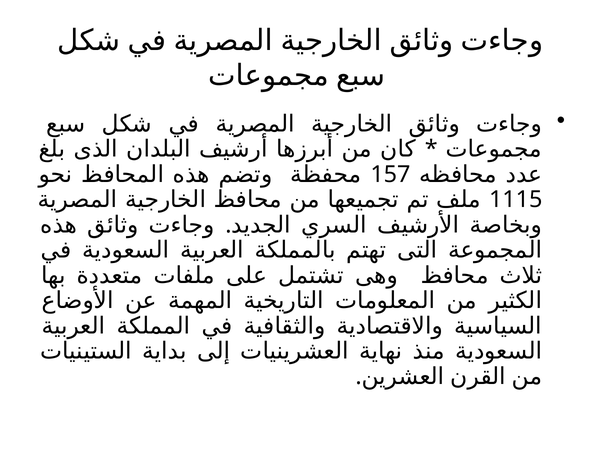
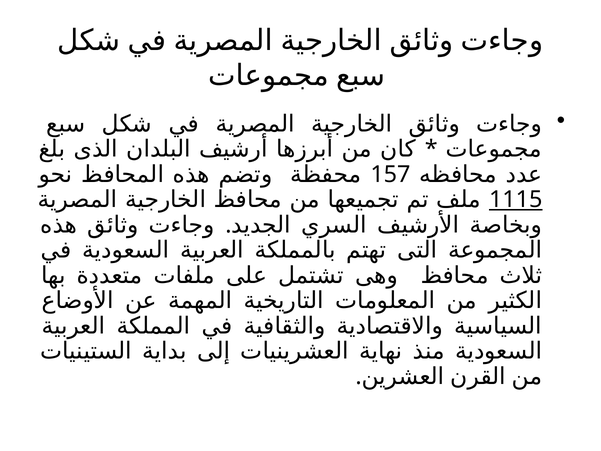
1115 underline: none -> present (516, 200)
